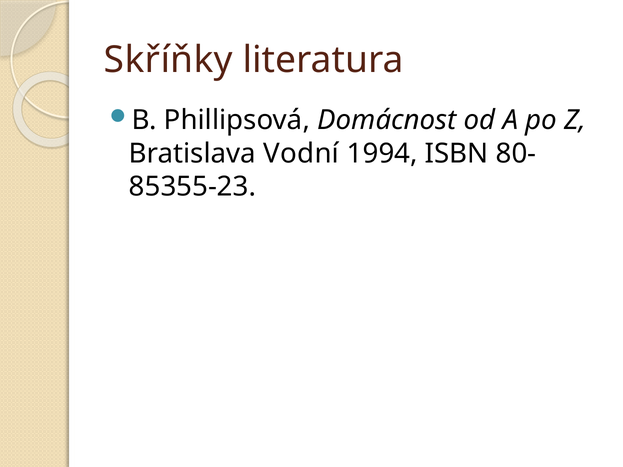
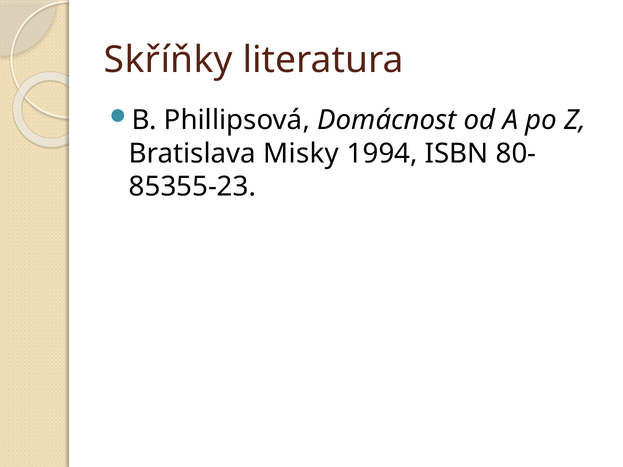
Vodní: Vodní -> Misky (301, 154)
